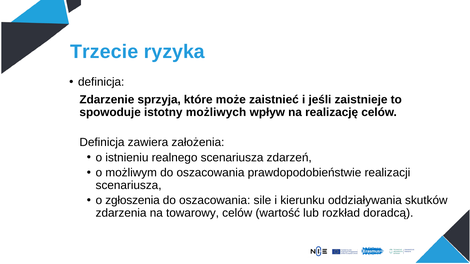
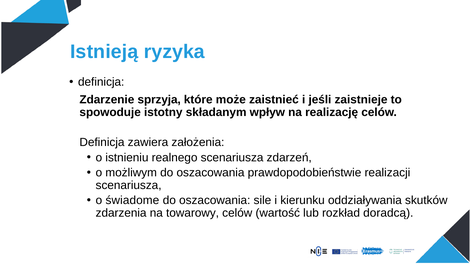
Trzecie: Trzecie -> Istnieją (104, 52)
możliwych: możliwych -> składanym (216, 112)
zgłoszenia: zgłoszenia -> świadome (132, 201)
